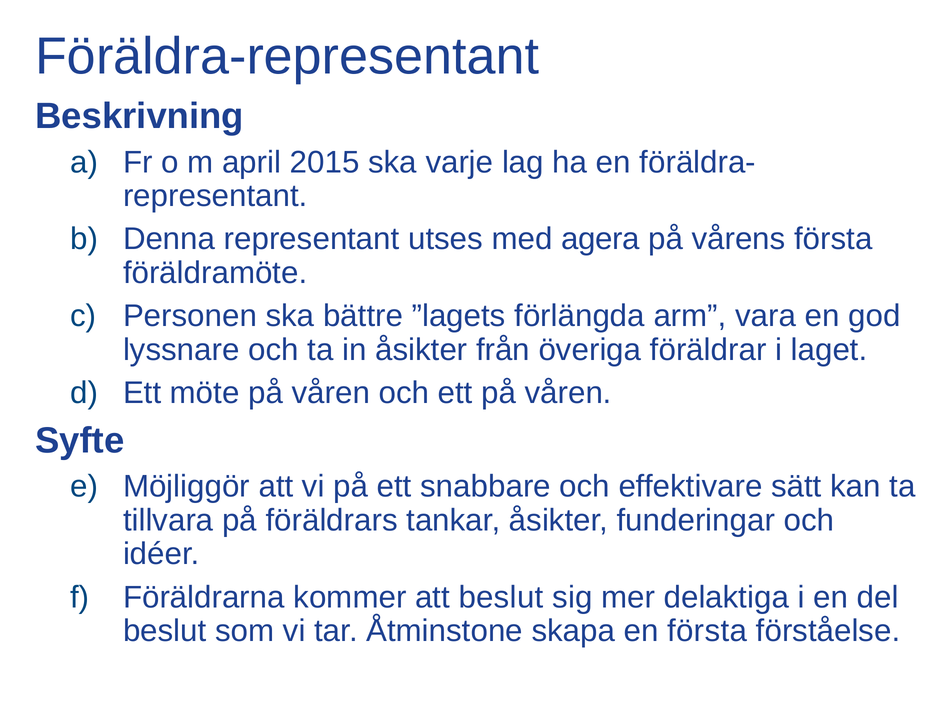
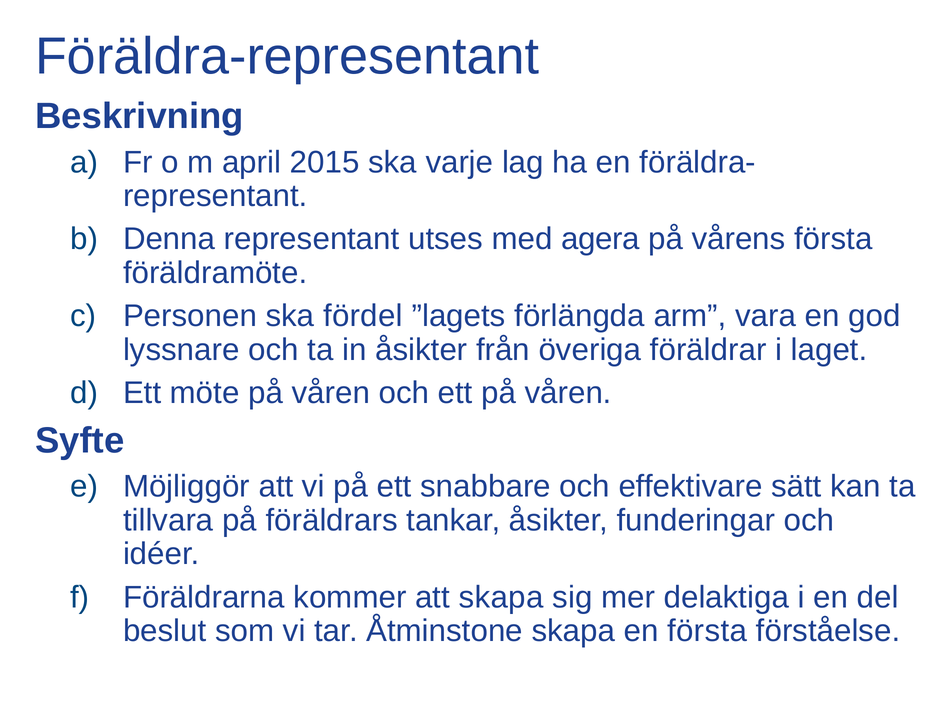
bättre: bättre -> fördel (363, 316)
att beslut: beslut -> skapa (501, 598)
